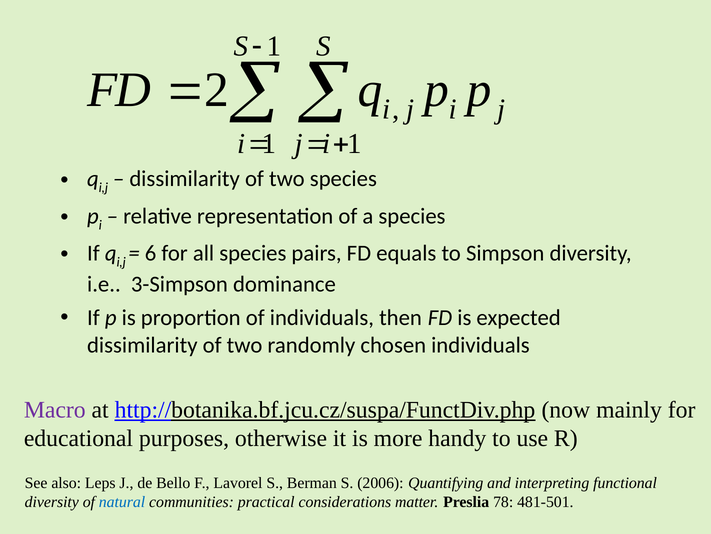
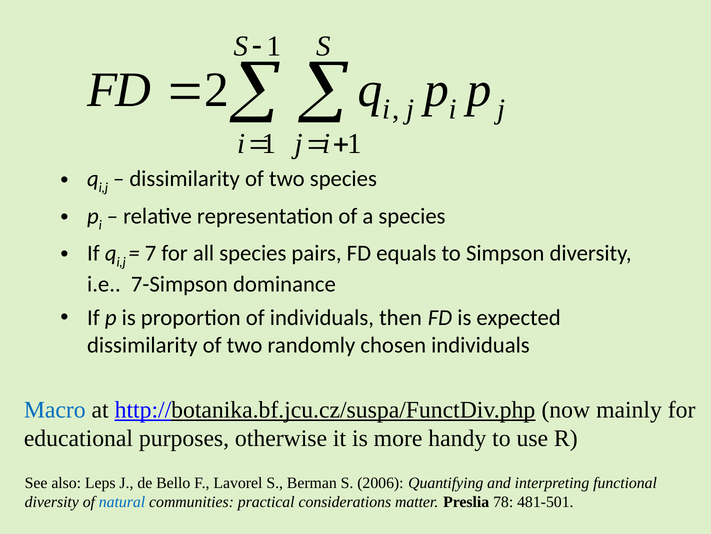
6: 6 -> 7 (151, 253)
3-Simpson: 3-Simpson -> 7-Simpson (179, 284)
Macro colour: purple -> blue (55, 409)
